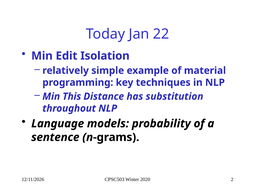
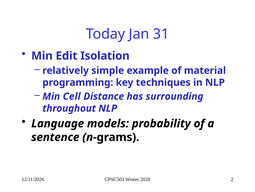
22: 22 -> 31 (161, 34)
This: This -> Cell (72, 96)
substitution: substitution -> surrounding (175, 96)
